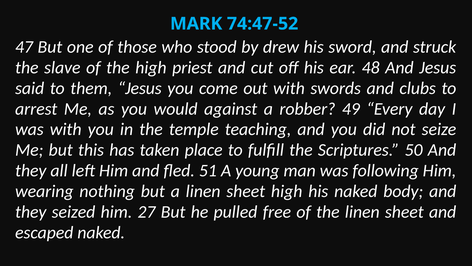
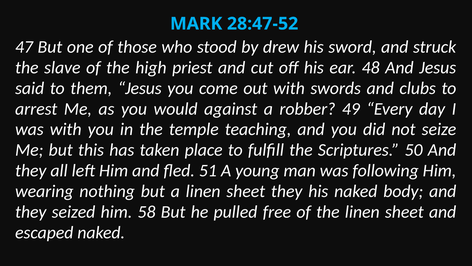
74:47-52: 74:47-52 -> 28:47-52 (263, 24)
sheet high: high -> they (287, 191)
27: 27 -> 58 (147, 212)
